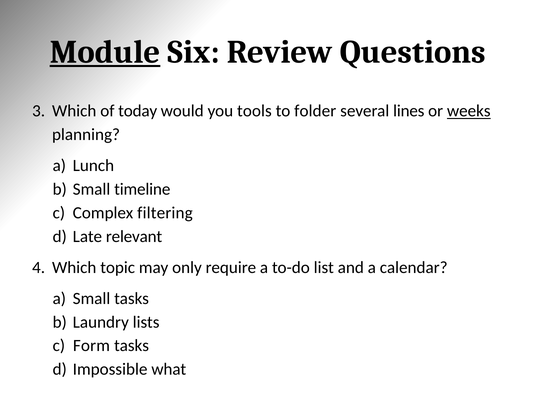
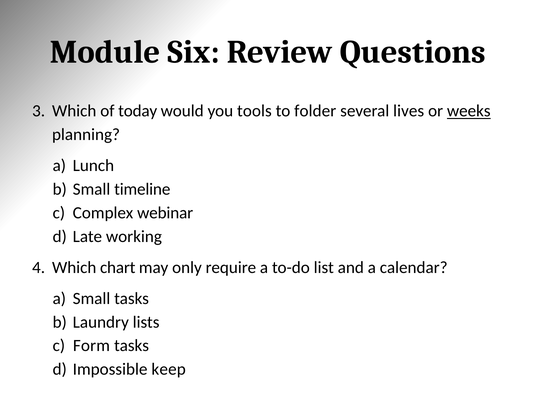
Module underline: present -> none (105, 52)
lines: lines -> lives (409, 111)
filtering: filtering -> webinar (165, 213)
relevant: relevant -> working (134, 236)
topic: topic -> chart (118, 267)
what: what -> keep (169, 369)
